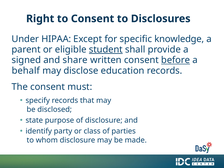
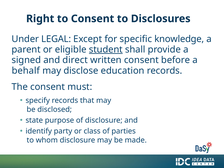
HIPAA: HIPAA -> LEGAL (56, 39)
share: share -> direct (75, 60)
before underline: present -> none (176, 60)
